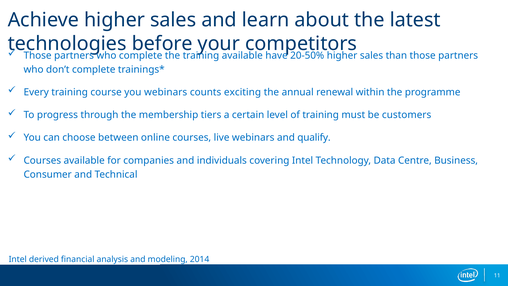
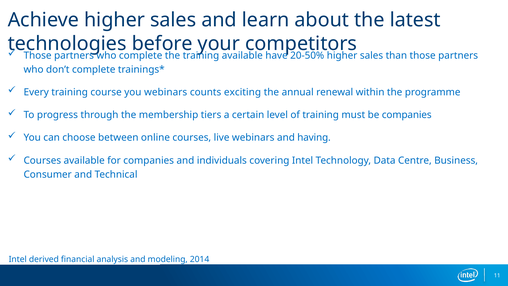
be customers: customers -> companies (407, 115)
qualify: qualify -> having (314, 138)
